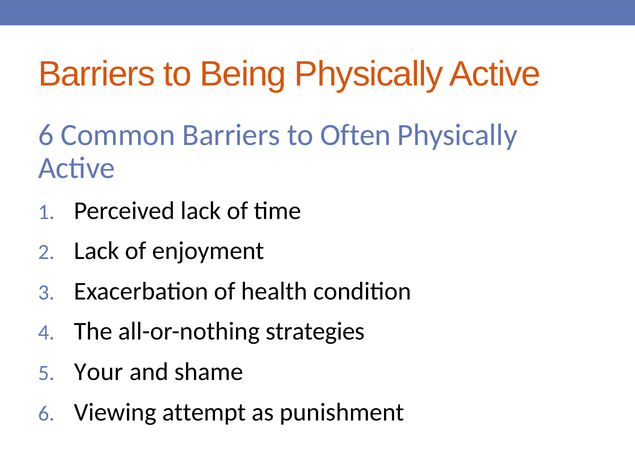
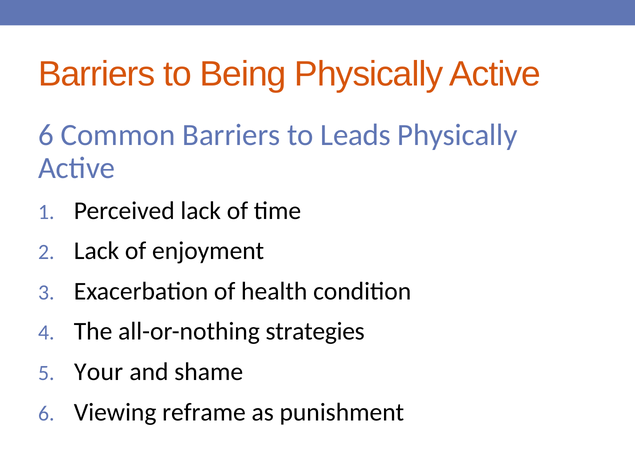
Often: Often -> Leads (356, 135)
attempt: attempt -> reframe (204, 412)
